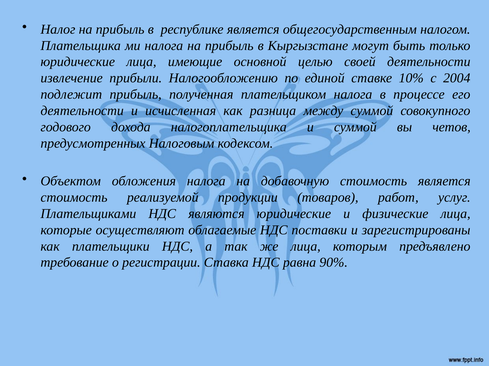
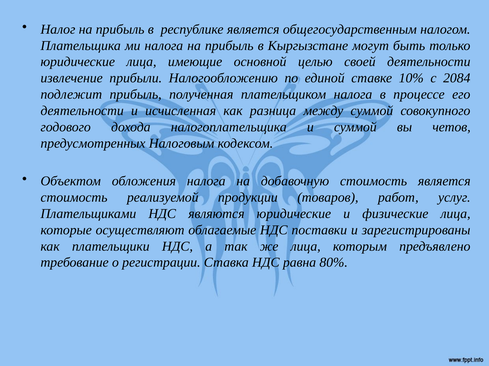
2004: 2004 -> 2084 (457, 78)
90%: 90% -> 80% (334, 263)
